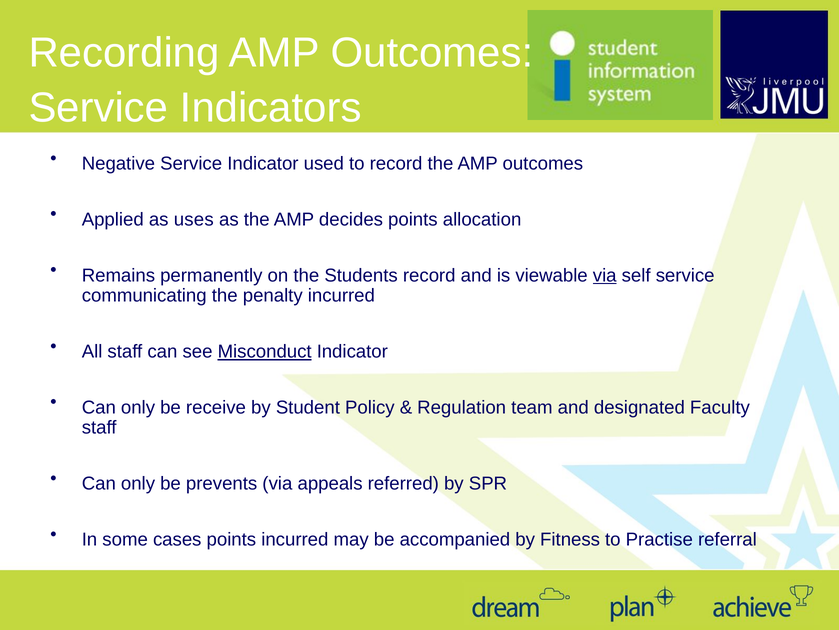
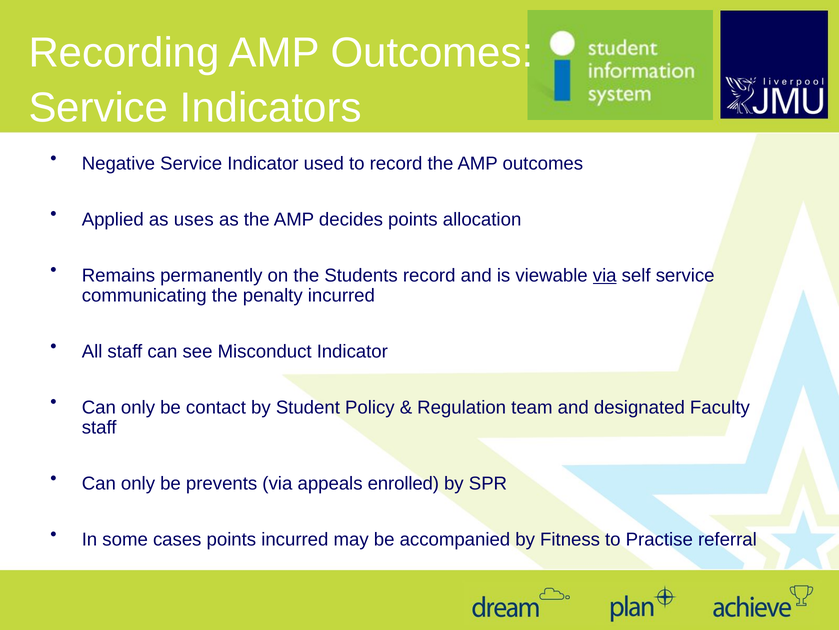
Misconduct underline: present -> none (265, 351)
receive: receive -> contact (216, 407)
referred: referred -> enrolled (403, 483)
